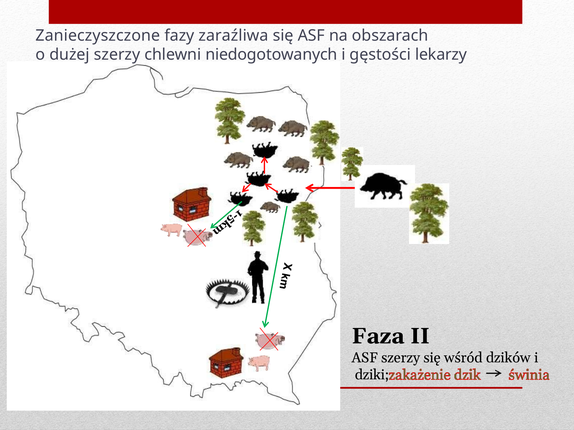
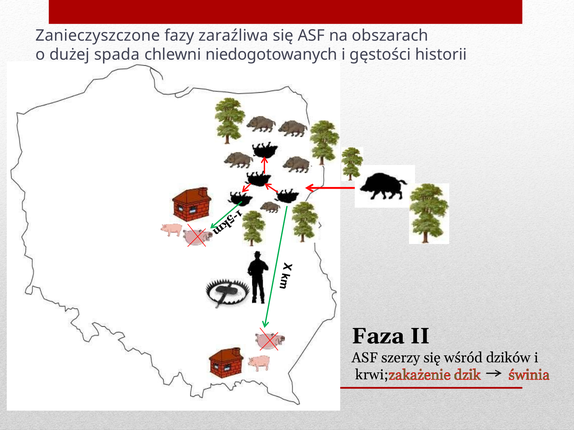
dużej szerzy: szerzy -> spada (117, 55)
lekarzy: lekarzy -> historii (441, 55)
dziki: dziki -> krwi (372, 375)
